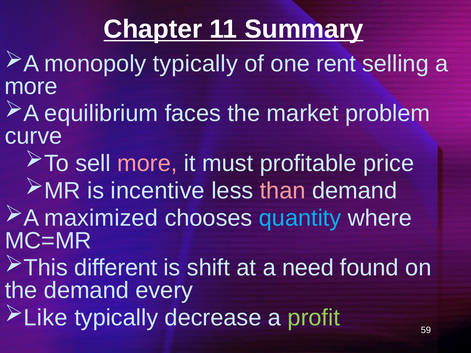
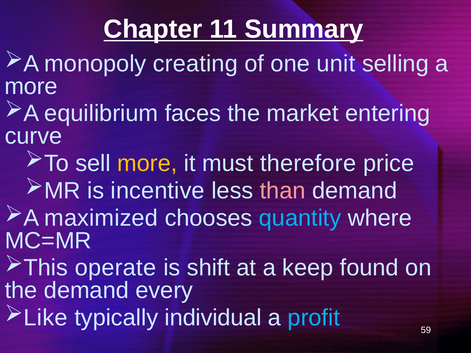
monopoly typically: typically -> creating (195, 64)
rent: rent -> unit (336, 64)
problem: problem -> entering (388, 114)
more colour: pink -> yellow (147, 164)
profitable: profitable -> therefore (308, 164)
different: different -> operate (116, 268)
need: need -> keep (308, 268)
decrease: decrease -> individual (213, 318)
profit colour: light green -> light blue (314, 318)
